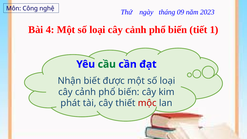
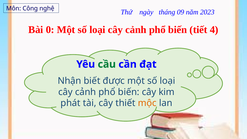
4: 4 -> 0 (50, 30)
1: 1 -> 4 (214, 30)
mộc colour: red -> orange (147, 103)
